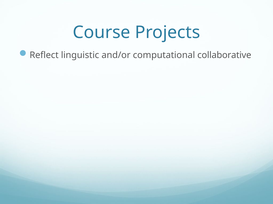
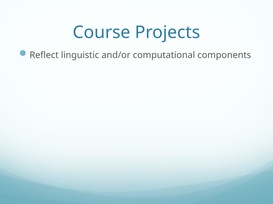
collaborative: collaborative -> components (224, 55)
